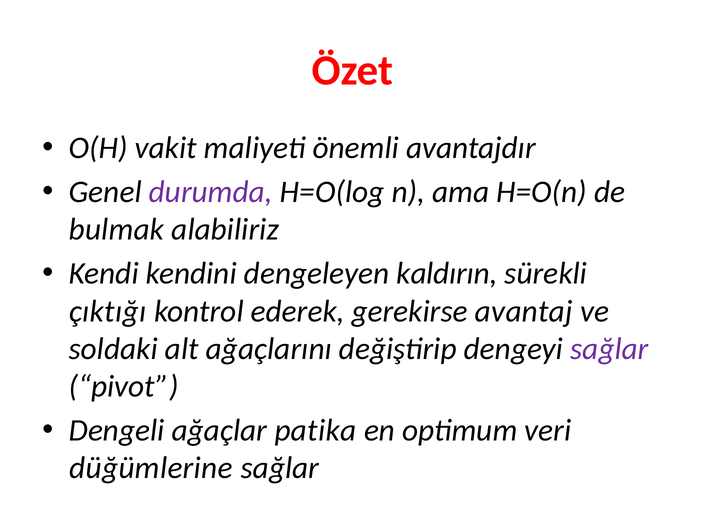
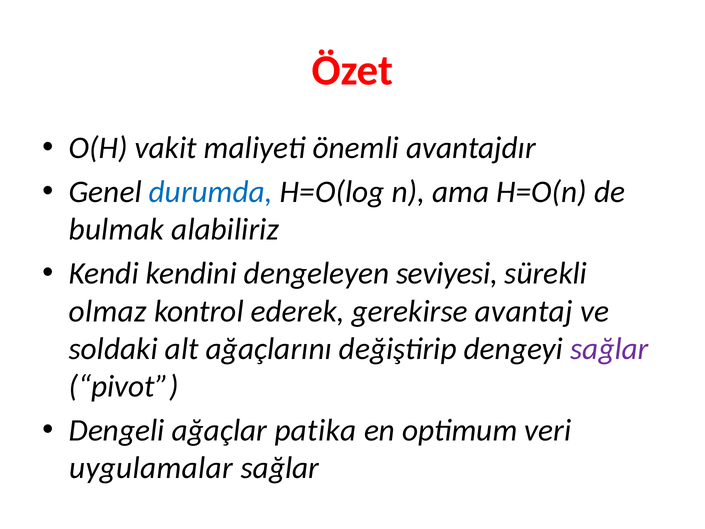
durumda colour: purple -> blue (211, 192)
kaldırın: kaldırın -> seviyesi (447, 273)
çıktığı: çıktığı -> olmaz (108, 311)
düğümlerine: düğümlerine -> uygulamalar (151, 468)
